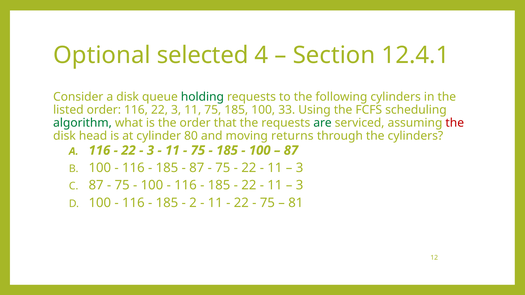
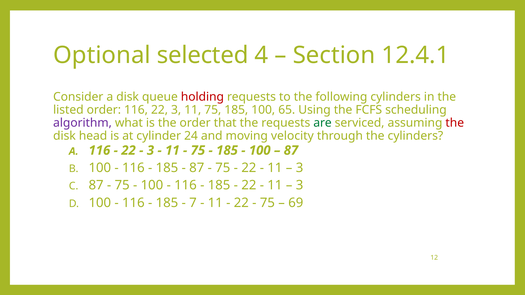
holding colour: green -> red (202, 97)
33: 33 -> 65 (287, 110)
algorithm colour: green -> purple (83, 123)
80: 80 -> 24 (191, 136)
returns: returns -> velocity (292, 136)
2: 2 -> 7 (193, 203)
81: 81 -> 69 (296, 203)
